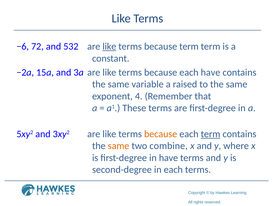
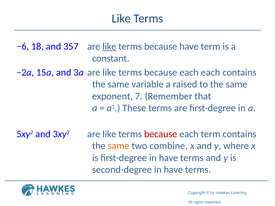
72: 72 -> 18 (37, 47)
532: 532 -> 357 (71, 47)
because term: term -> have (189, 47)
each have: have -> each (210, 72)
4: 4 -> 7 (139, 96)
because colour: orange -> red (161, 134)
term underline: present -> none (211, 134)
second-degree in each: each -> have (173, 170)
